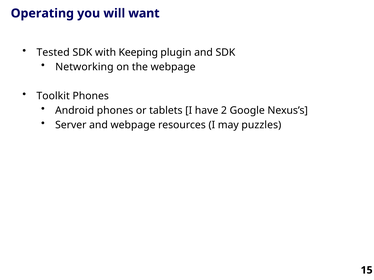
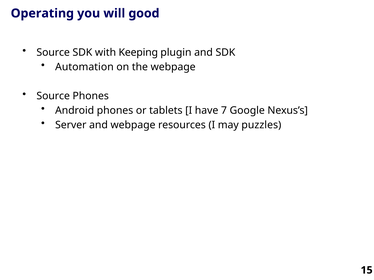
want: want -> good (144, 13)
Tested: Tested -> Source (53, 52)
Networking: Networking -> Automation (84, 67)
Toolkit: Toolkit -> Source (53, 96)
2: 2 -> 7 (224, 111)
